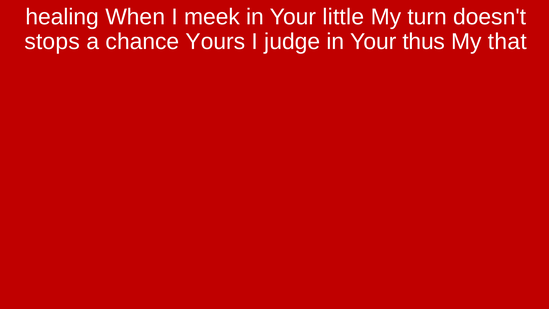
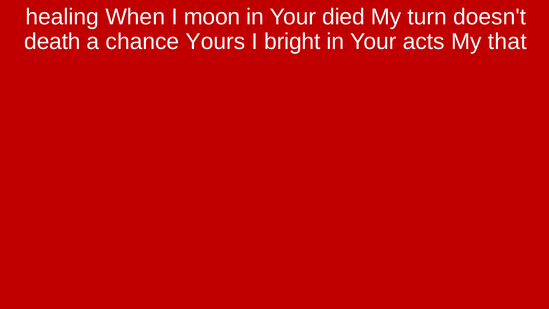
meek: meek -> moon (212, 17)
little: little -> died (343, 17)
stops: stops -> death (52, 42)
judge: judge -> bright (292, 42)
thus: thus -> acts (424, 42)
